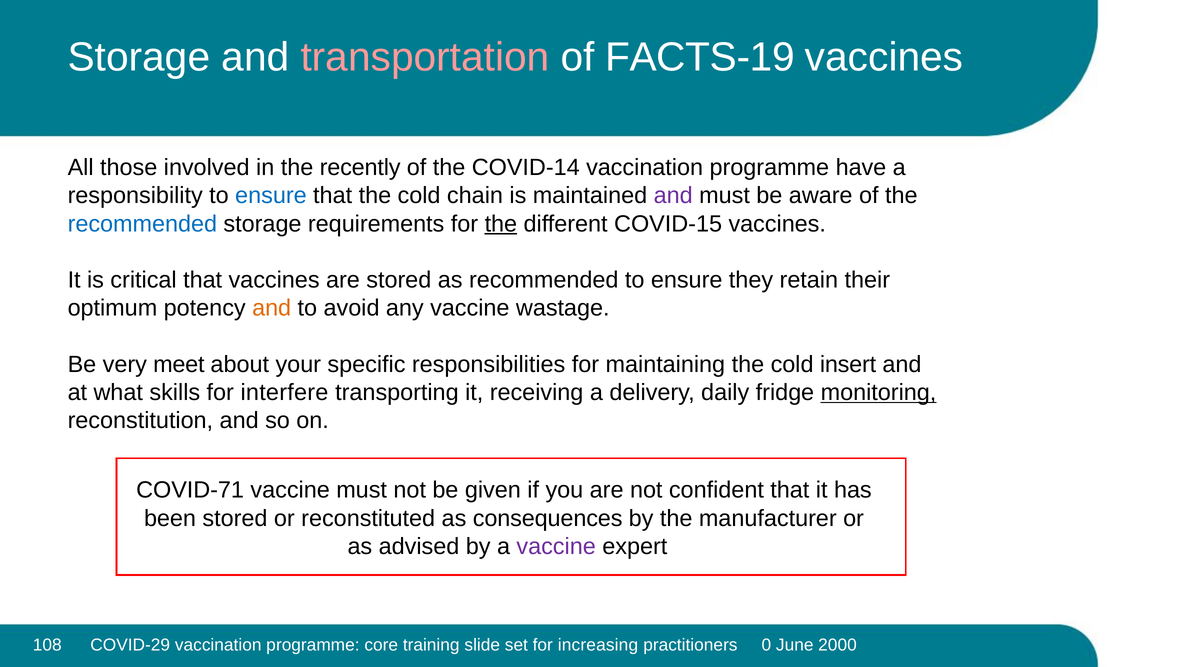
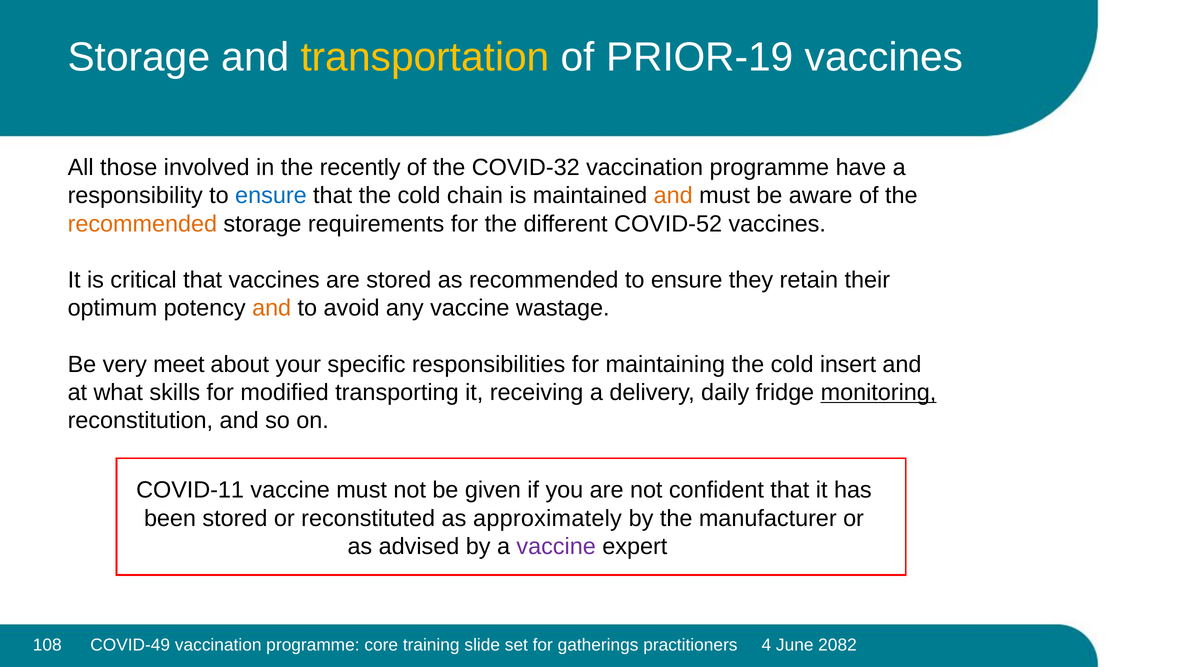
transportation colour: pink -> yellow (425, 57)
FACTS-19: FACTS-19 -> PRIOR-19 (700, 57)
COVID-14: COVID-14 -> COVID-32 (526, 167)
and colour: purple -> orange (673, 196)
recommended colour: blue -> orange (142, 224)
the underline: present -> none (501, 224)
COVID-15: COVID-15 -> COVID-52 (668, 224)
interfere: interfere -> modified (285, 392)
COVID-71: COVID-71 -> COVID-11 (190, 490)
consequences: consequences -> approximately (547, 518)
COVID-29: COVID-29 -> COVID-49 (130, 645)
increasing: increasing -> gatherings (598, 645)
0: 0 -> 4 (766, 645)
2000: 2000 -> 2082 (837, 645)
